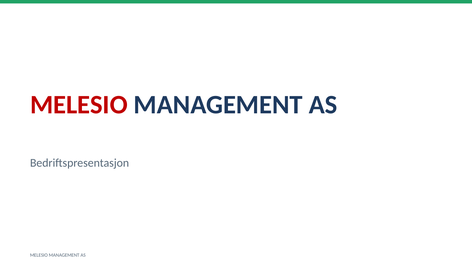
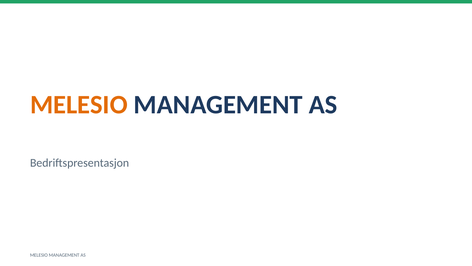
MELESIO colour: red -> orange (79, 105)
